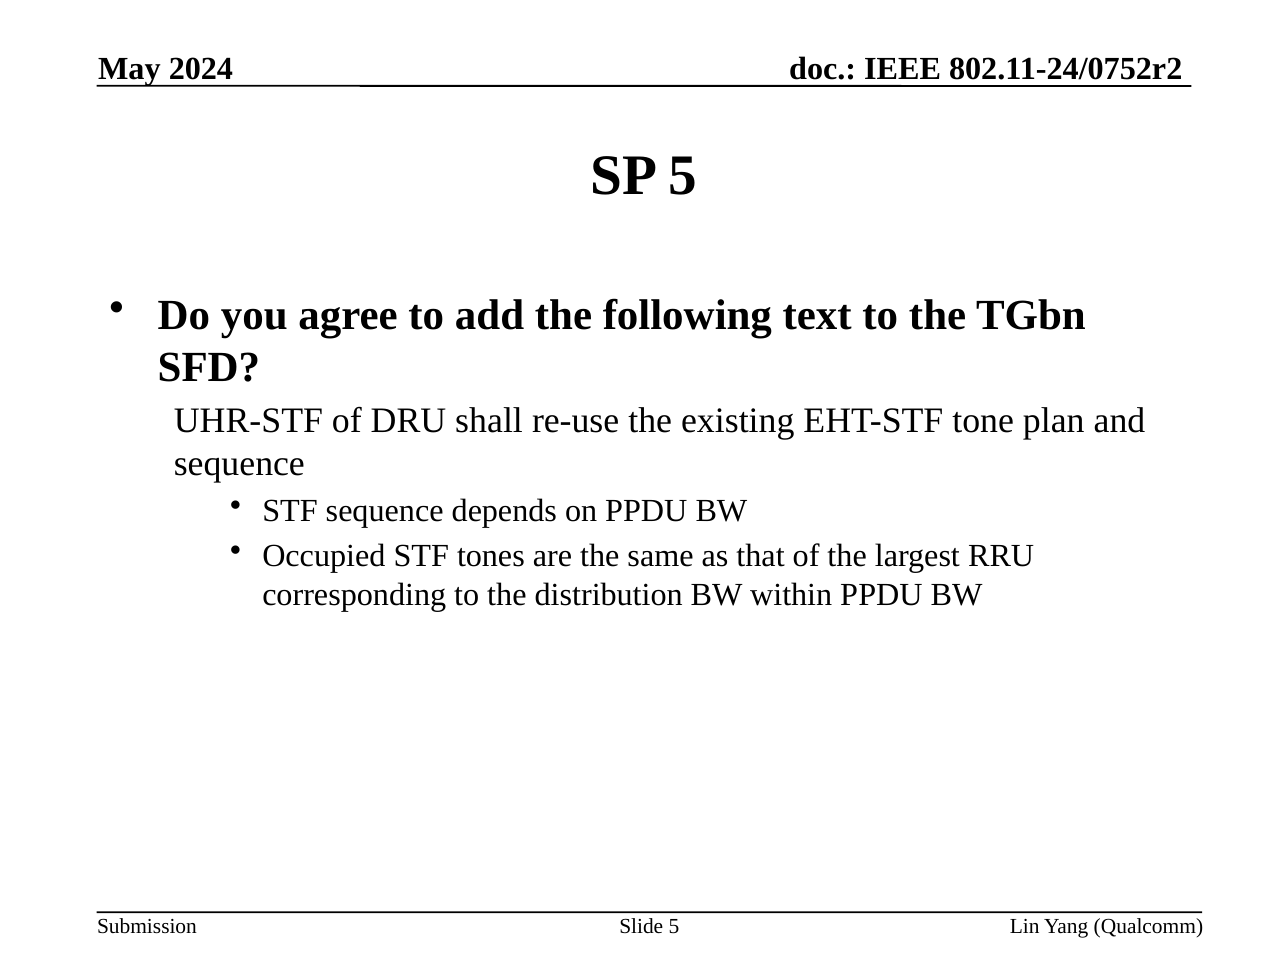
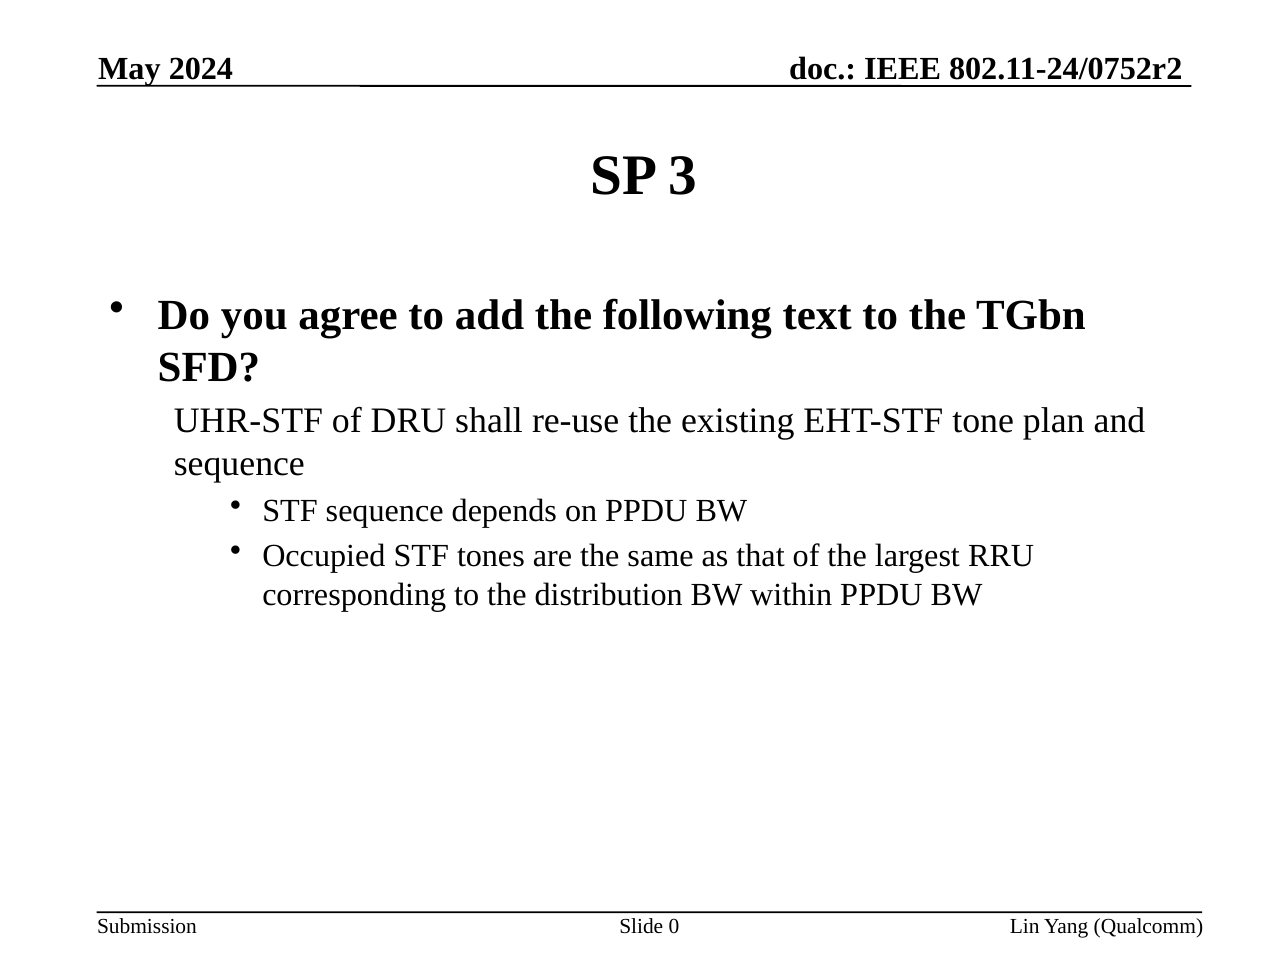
SP 5: 5 -> 3 (683, 176)
Slide 5: 5 -> 0 (674, 926)
